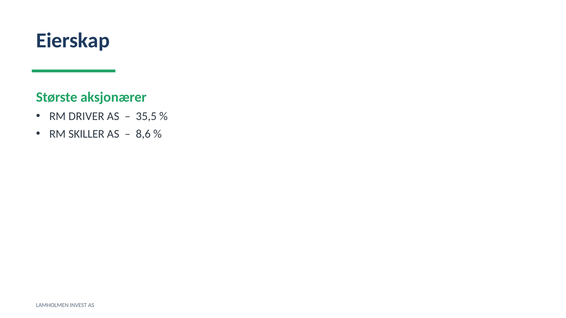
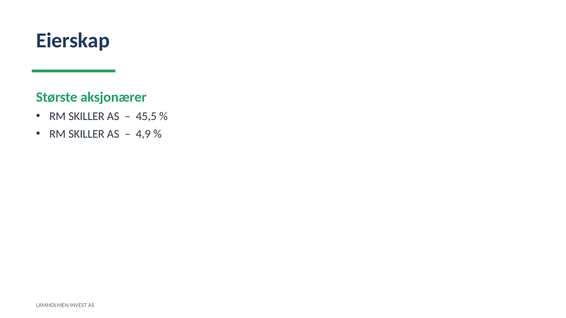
DRIVER: DRIVER -> SKILLER (86, 116)
35,5: 35,5 -> 45,5 (146, 116)
8,6: 8,6 -> 4,9 (143, 134)
